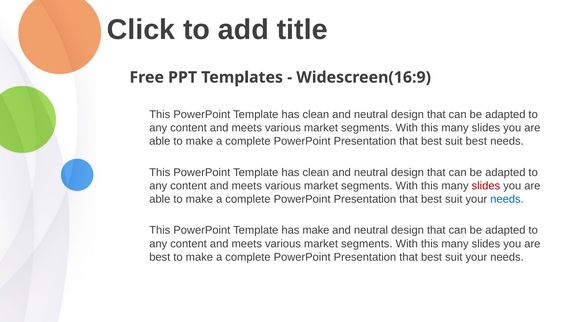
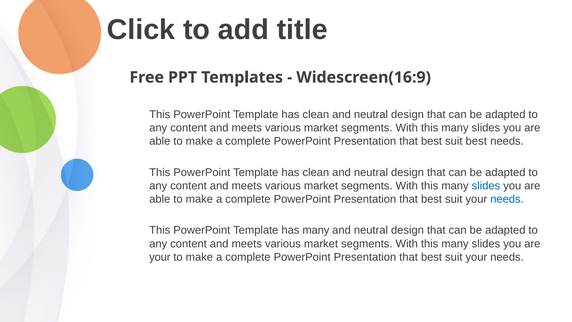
slides colour: red -> blue (486, 186)
has make: make -> many (316, 230)
best: best -> your (160, 257)
